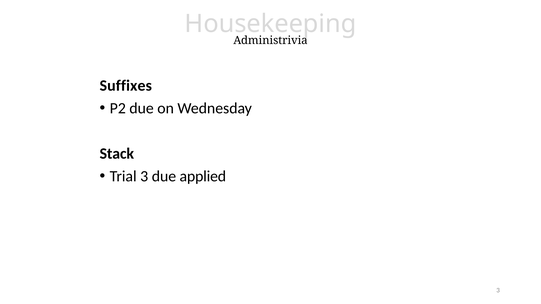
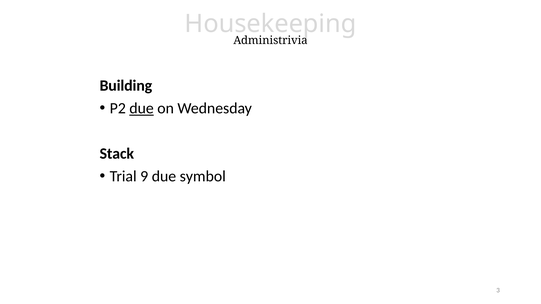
Suffixes: Suffixes -> Building (126, 86)
due underline: none -> present (142, 108)
Trial 3: 3 -> 9 (144, 176)
applied: applied -> symbol (203, 176)
